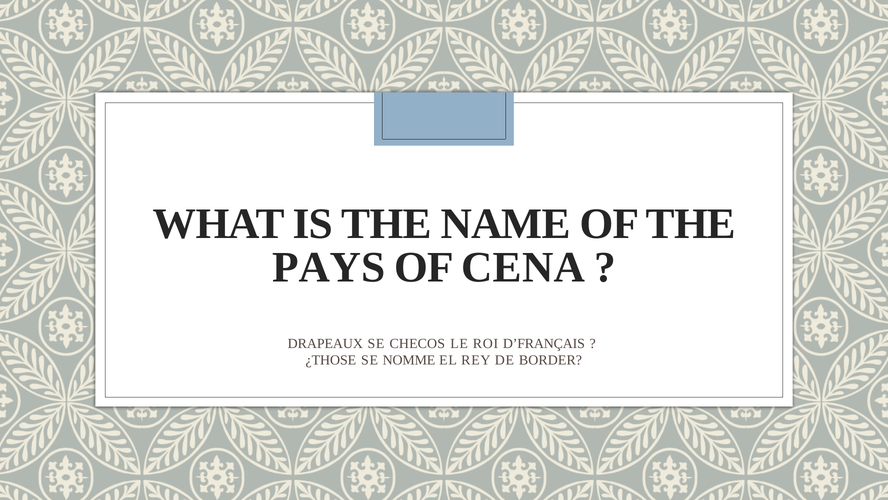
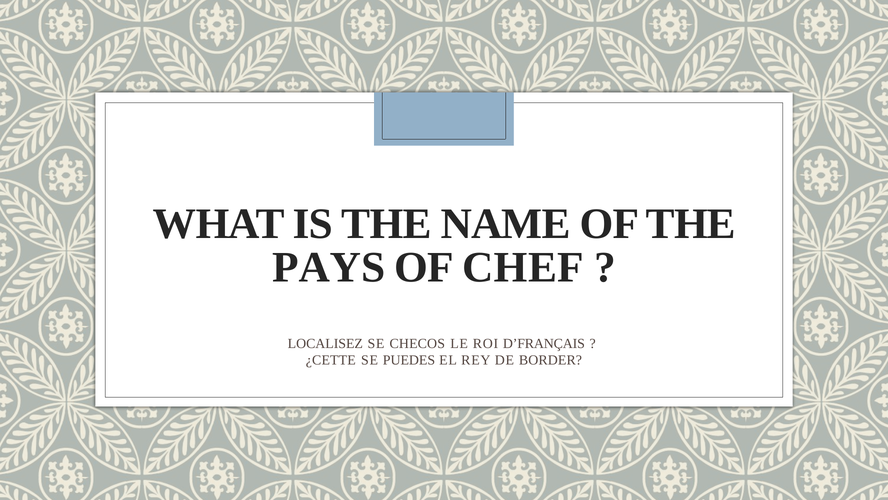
CENA: CENA -> CHEF (523, 267)
DRAPEAUX: DRAPEAUX -> LOCALISEZ (325, 343)
¿THOSE: ¿THOSE -> ¿CETTE (331, 360)
NOMME: NOMME -> PUEDES (409, 360)
